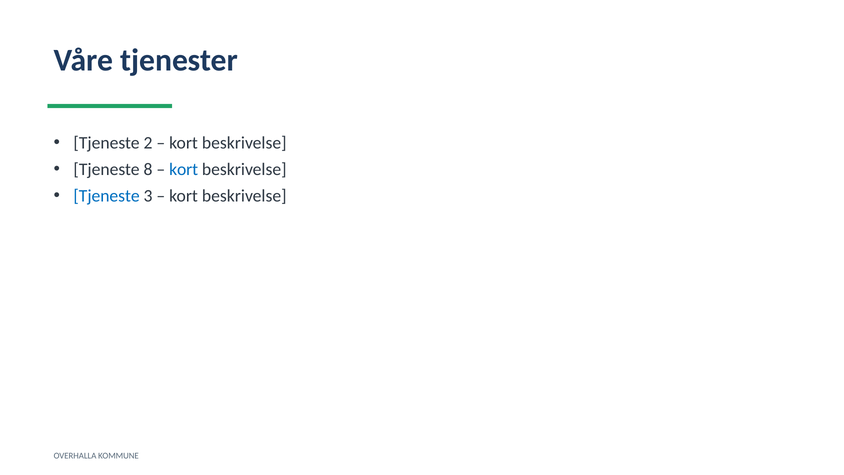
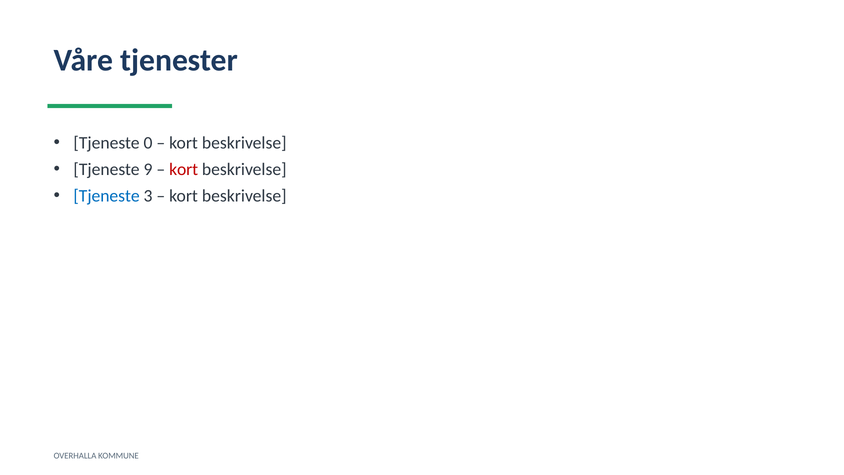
2: 2 -> 0 (148, 143)
8: 8 -> 9 (148, 169)
kort colour: blue -> red (184, 169)
